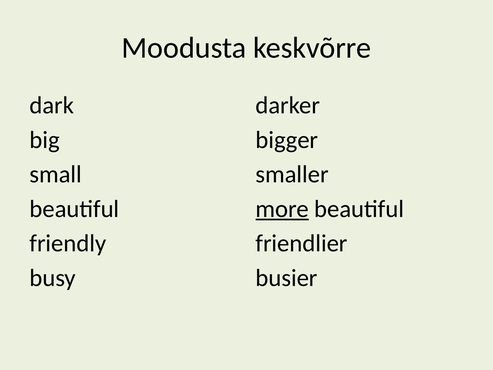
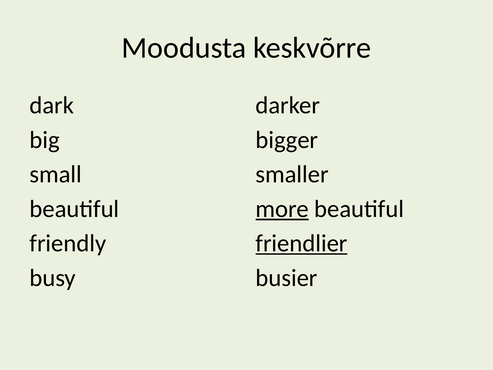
friendlier underline: none -> present (302, 243)
